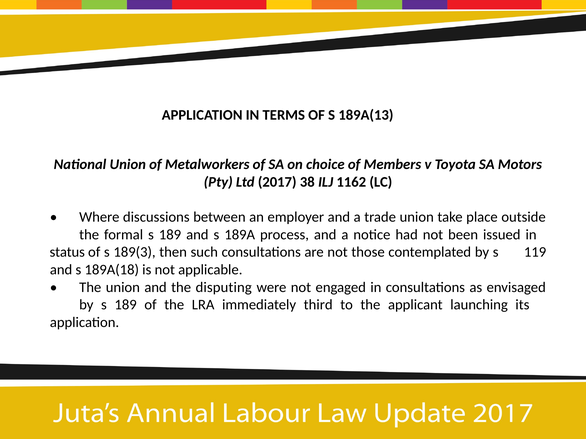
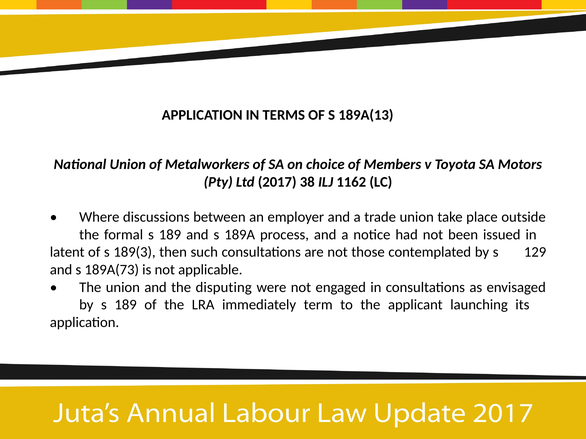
status: status -> latent (67, 252)
119: 119 -> 129 (535, 252)
189A(18: 189A(18 -> 189A(73 (112, 270)
third: third -> term (318, 305)
